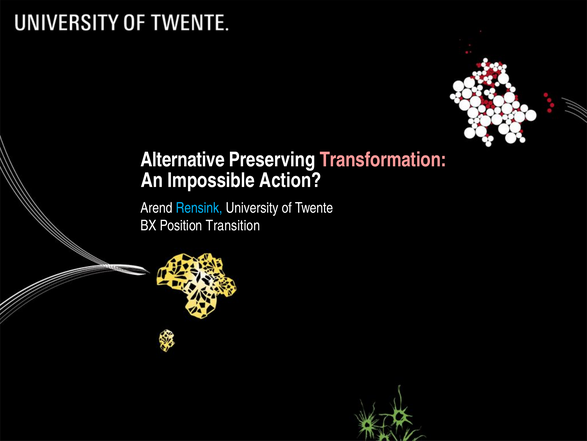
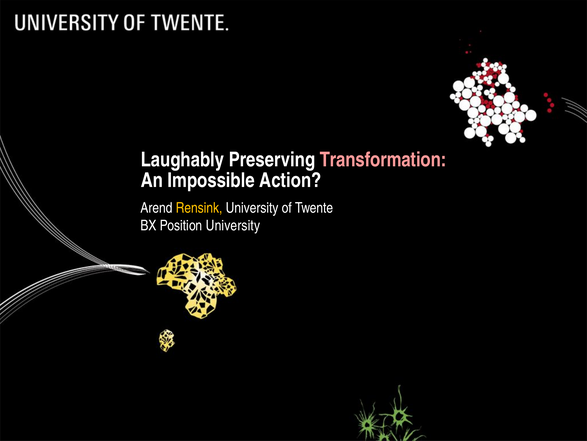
Alternative: Alternative -> Laughably (182, 160)
Rensink colour: light blue -> yellow (199, 208)
Position Transition: Transition -> University (233, 225)
